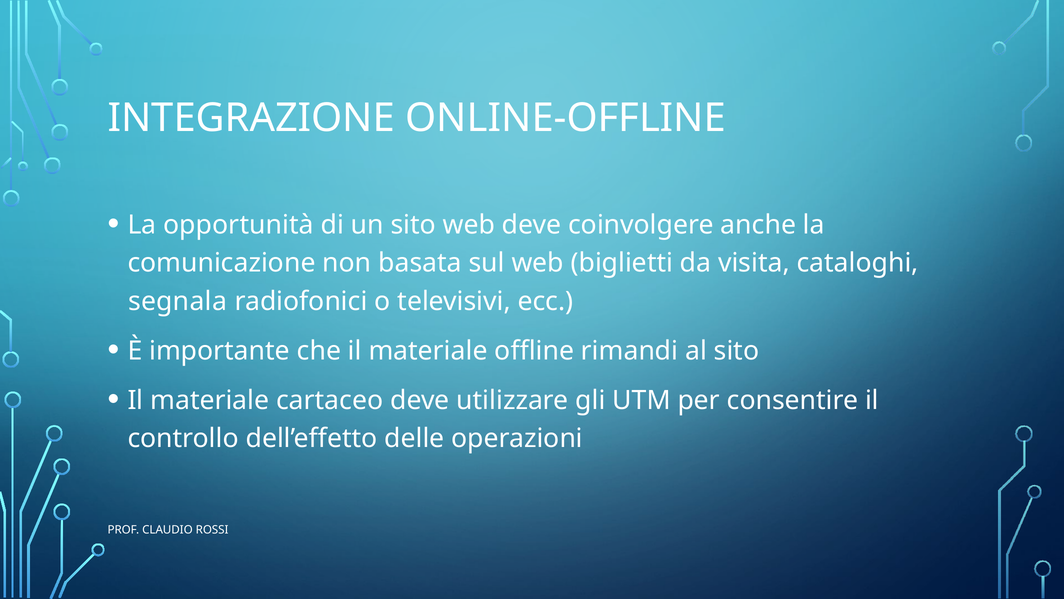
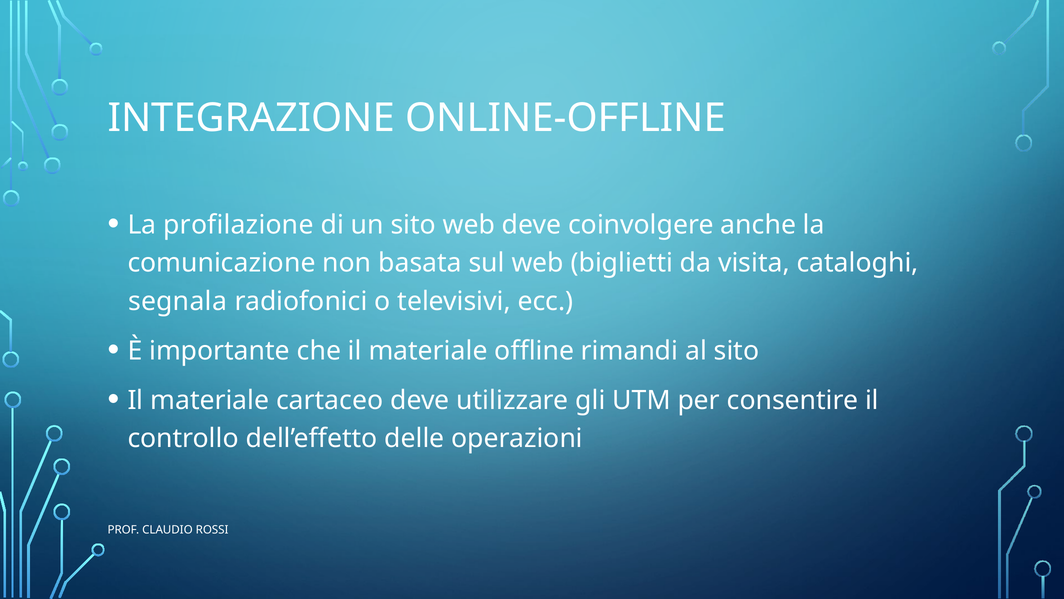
opportunità: opportunità -> profilazione (238, 225)
